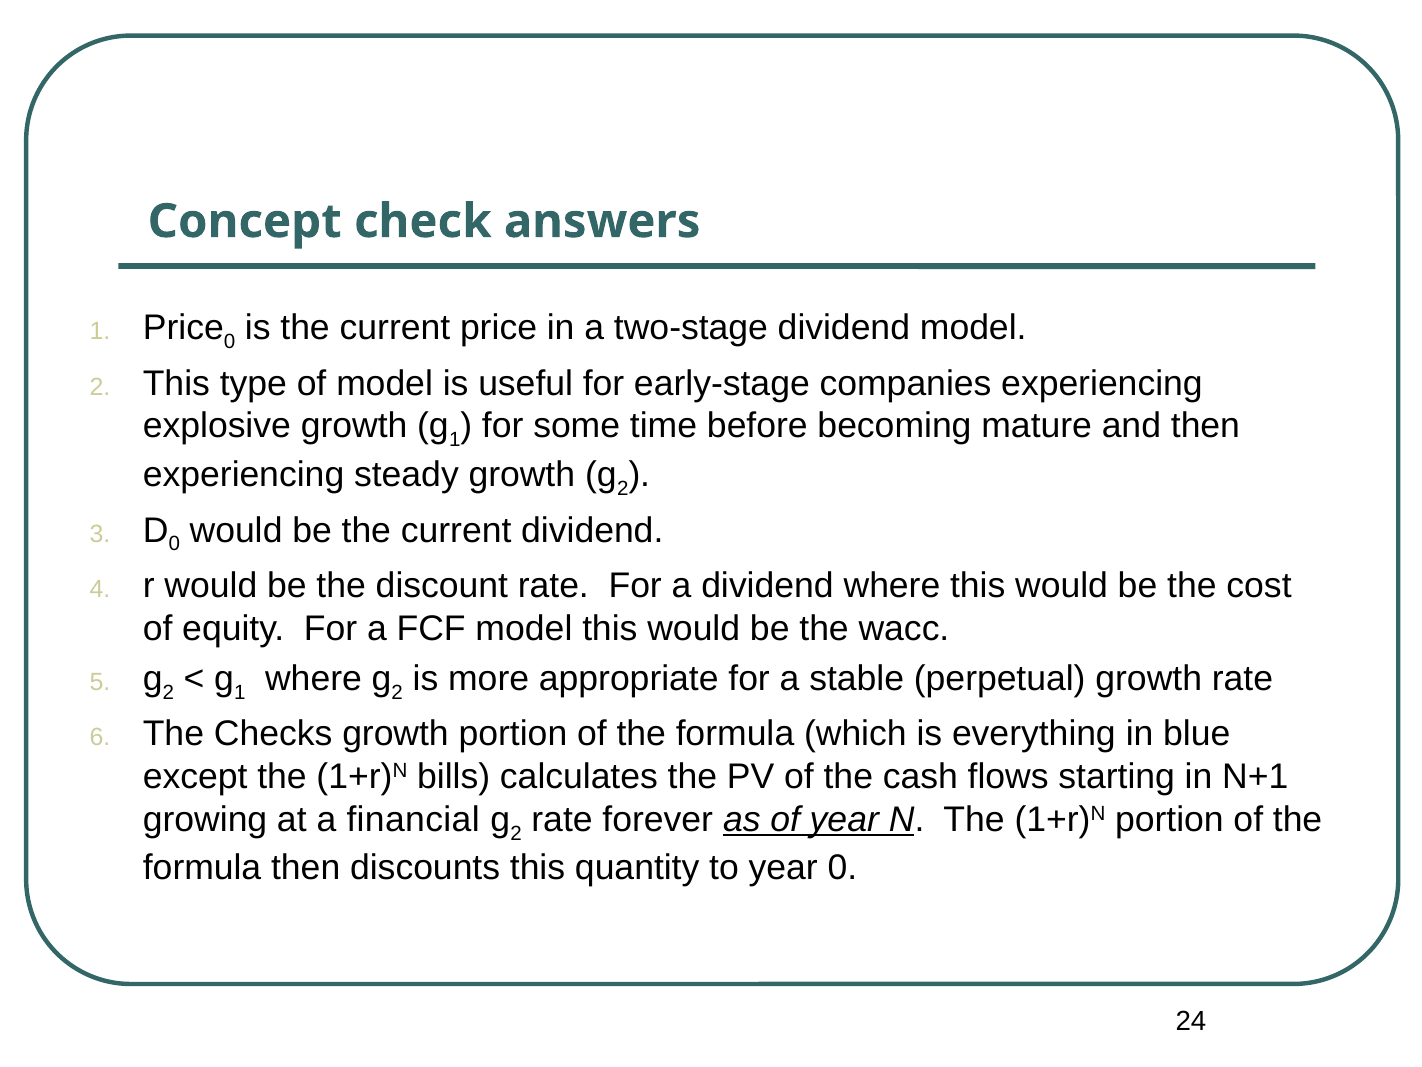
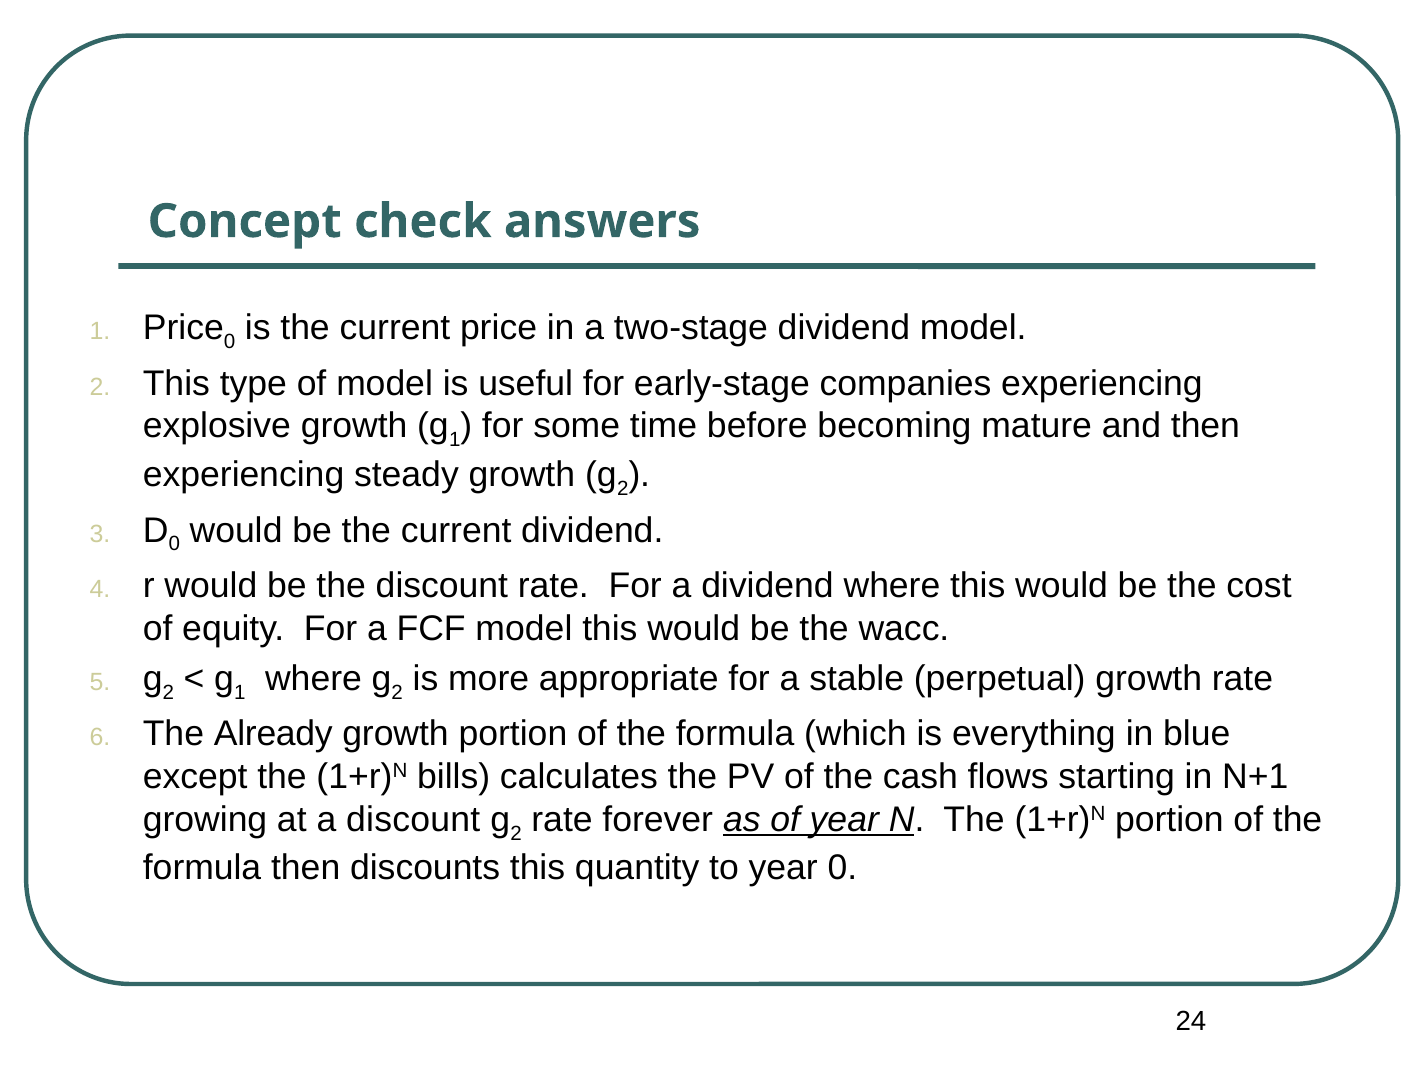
Checks: Checks -> Already (273, 734)
a financial: financial -> discount (413, 819)
